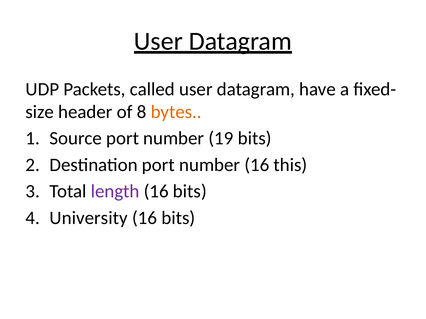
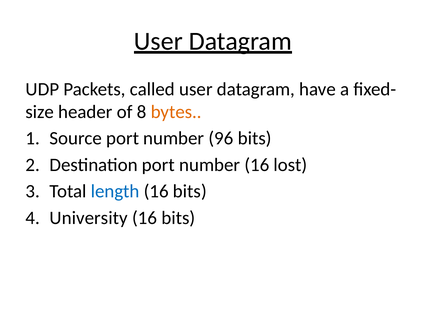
19: 19 -> 96 (221, 139)
this: this -> lost (291, 165)
length colour: purple -> blue (115, 192)
